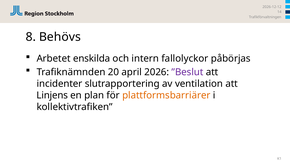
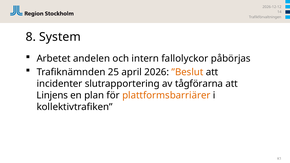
Behövs: Behövs -> System (60, 37)
enskilda: enskilda -> andelen (92, 59)
20: 20 -> 25 (113, 72)
”Beslut colour: purple -> orange (187, 72)
ventilation: ventilation -> tågförarna (199, 84)
